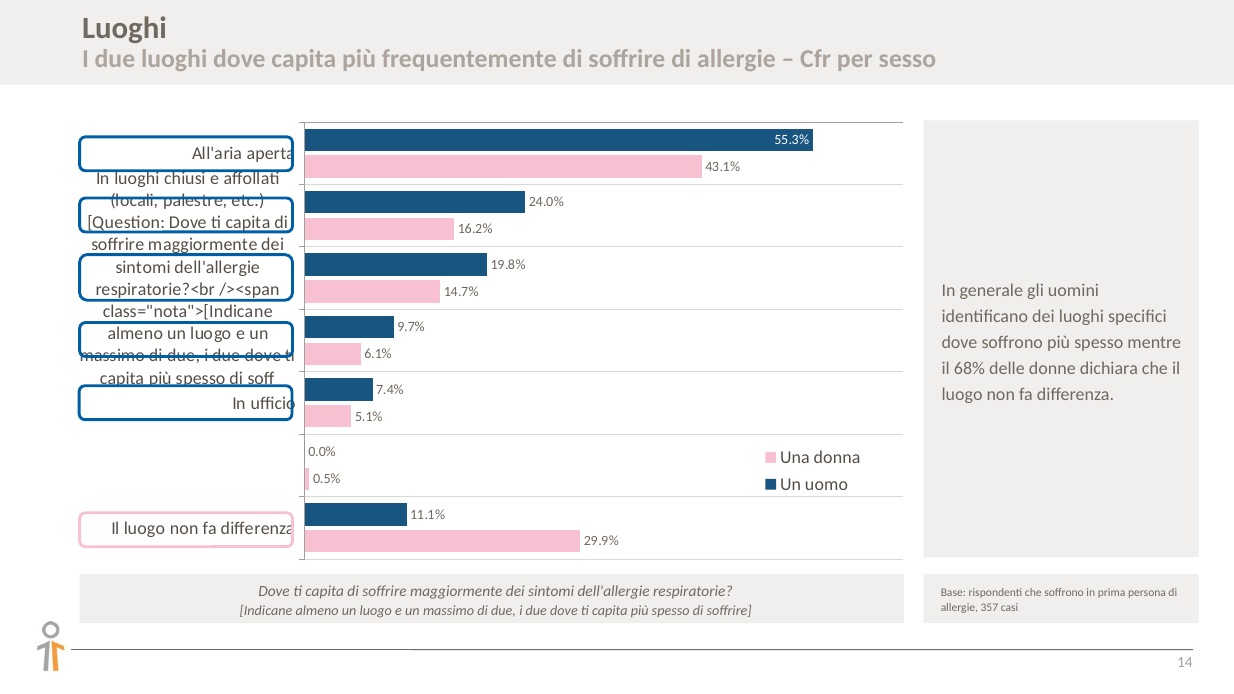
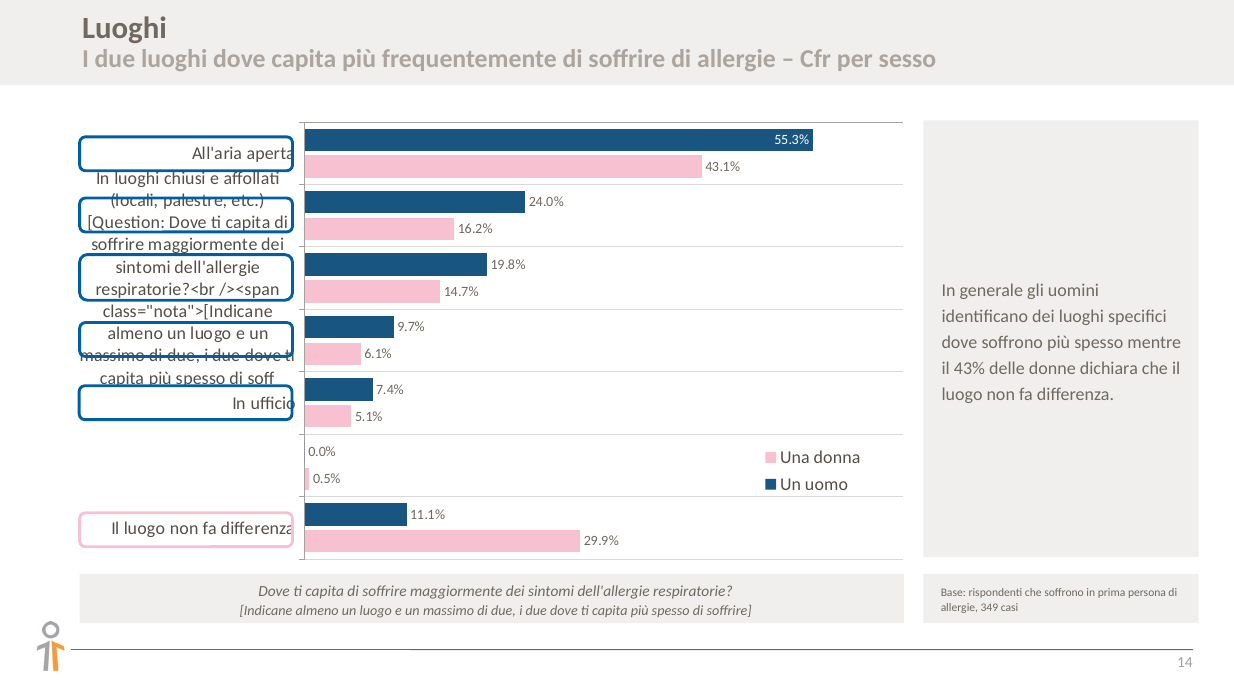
68%: 68% -> 43% (969, 368)
357: 357 -> 349 (989, 608)
